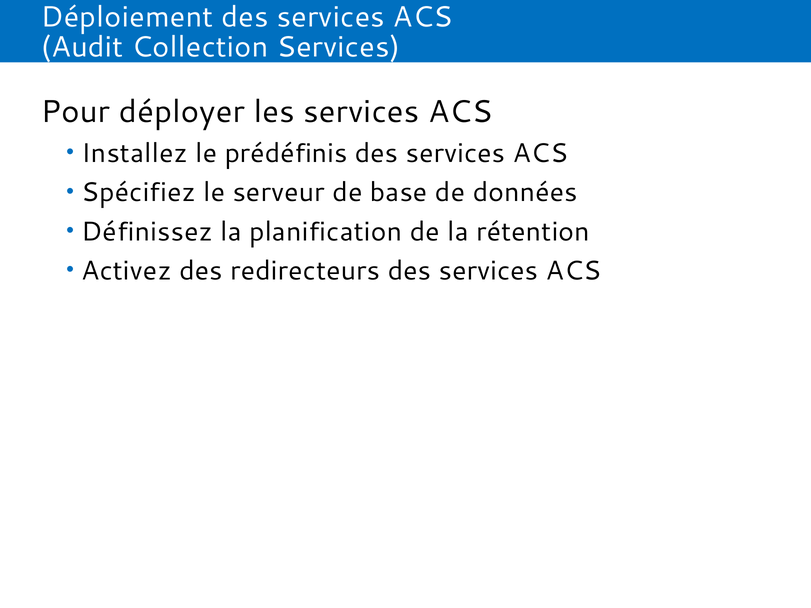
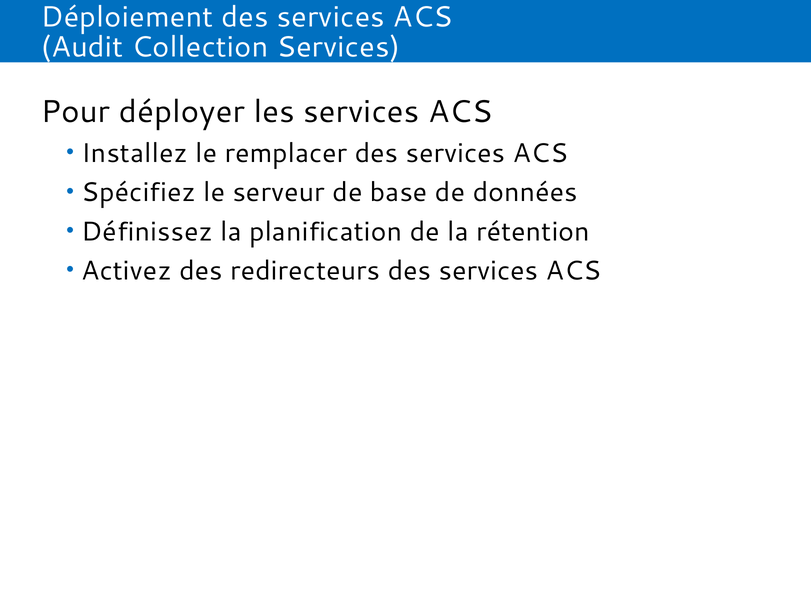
prédéfinis: prédéfinis -> remplacer (286, 153)
